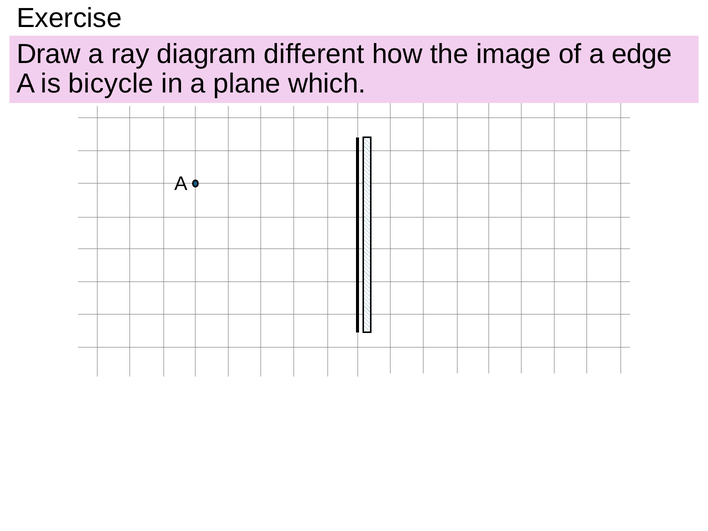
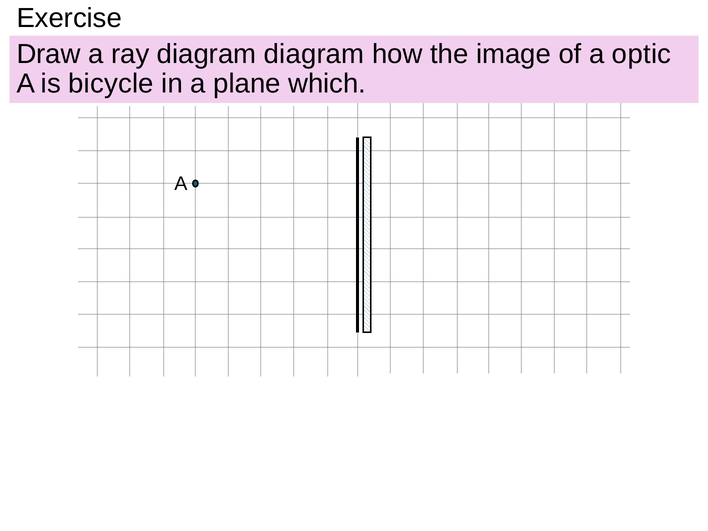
diagram different: different -> diagram (314, 54)
edge: edge -> optic (642, 54)
